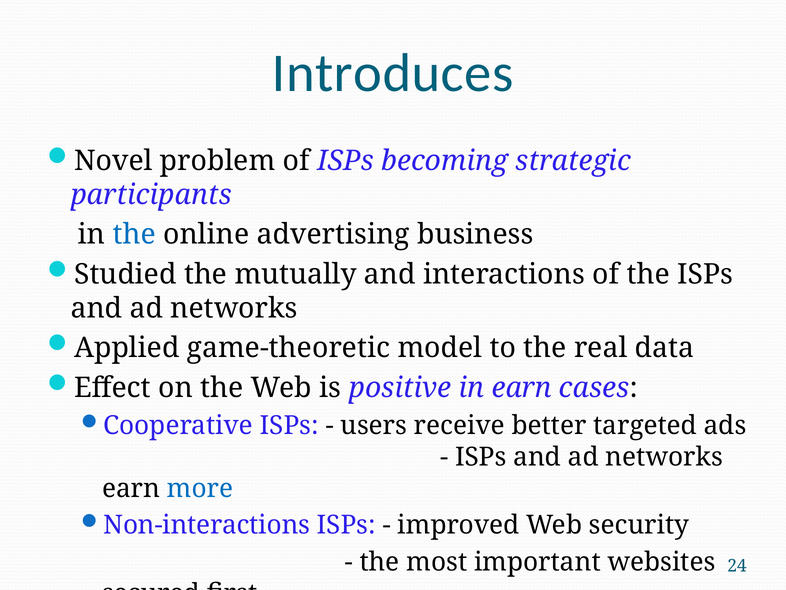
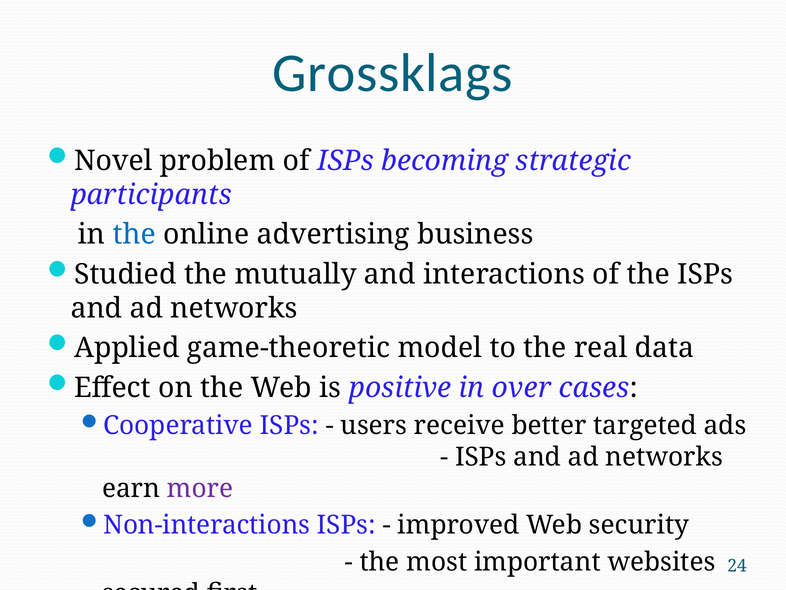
Introduces: Introduces -> Grossklags (393, 73)
in earn: earn -> over (522, 387)
more colour: blue -> purple (200, 488)
